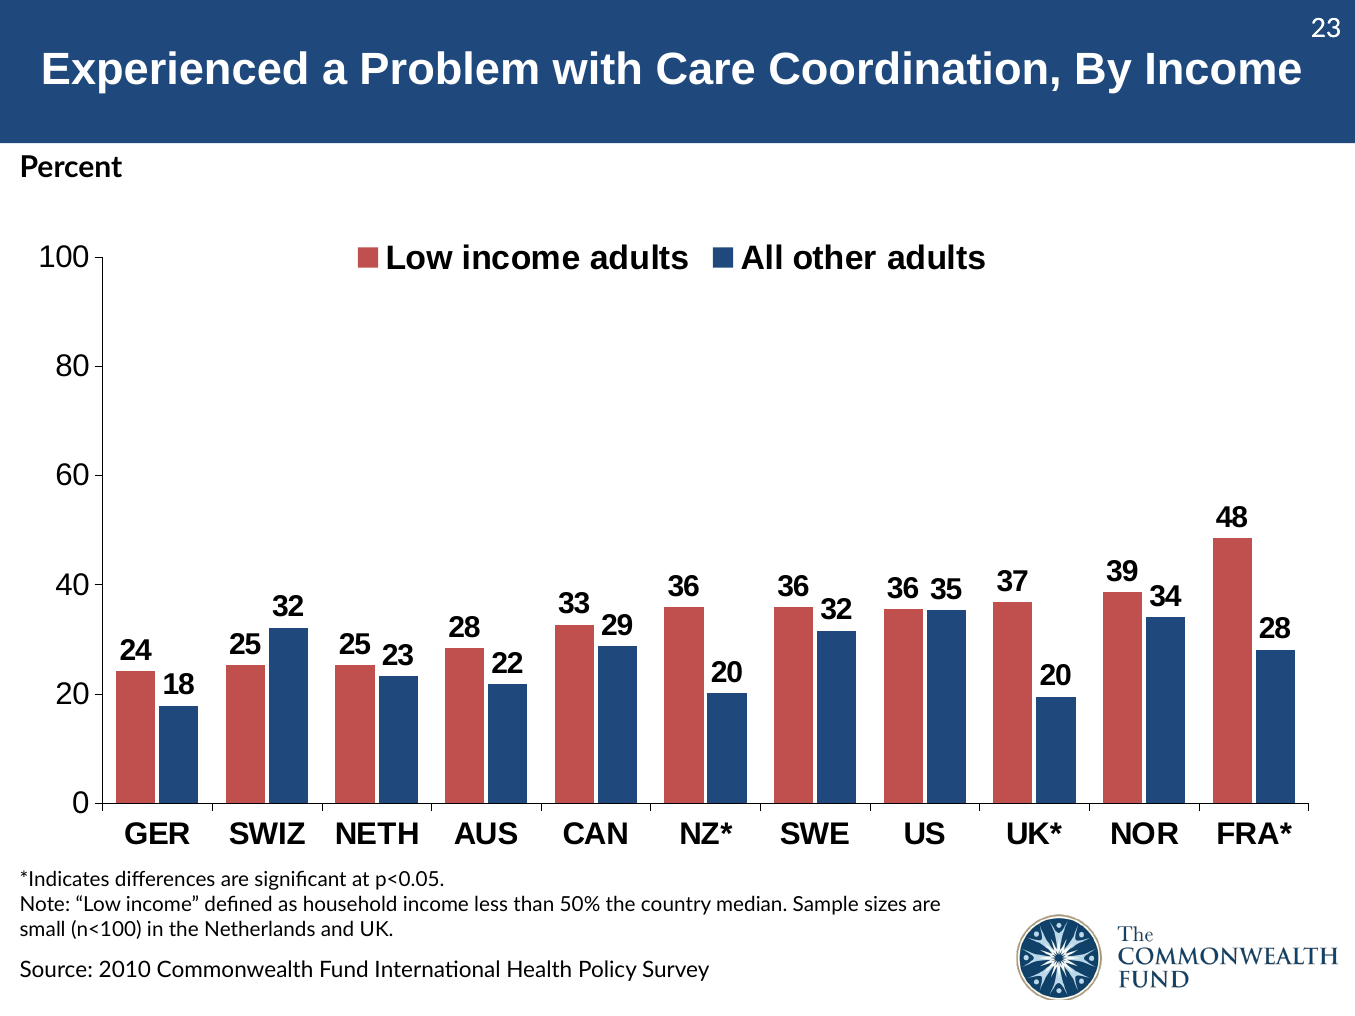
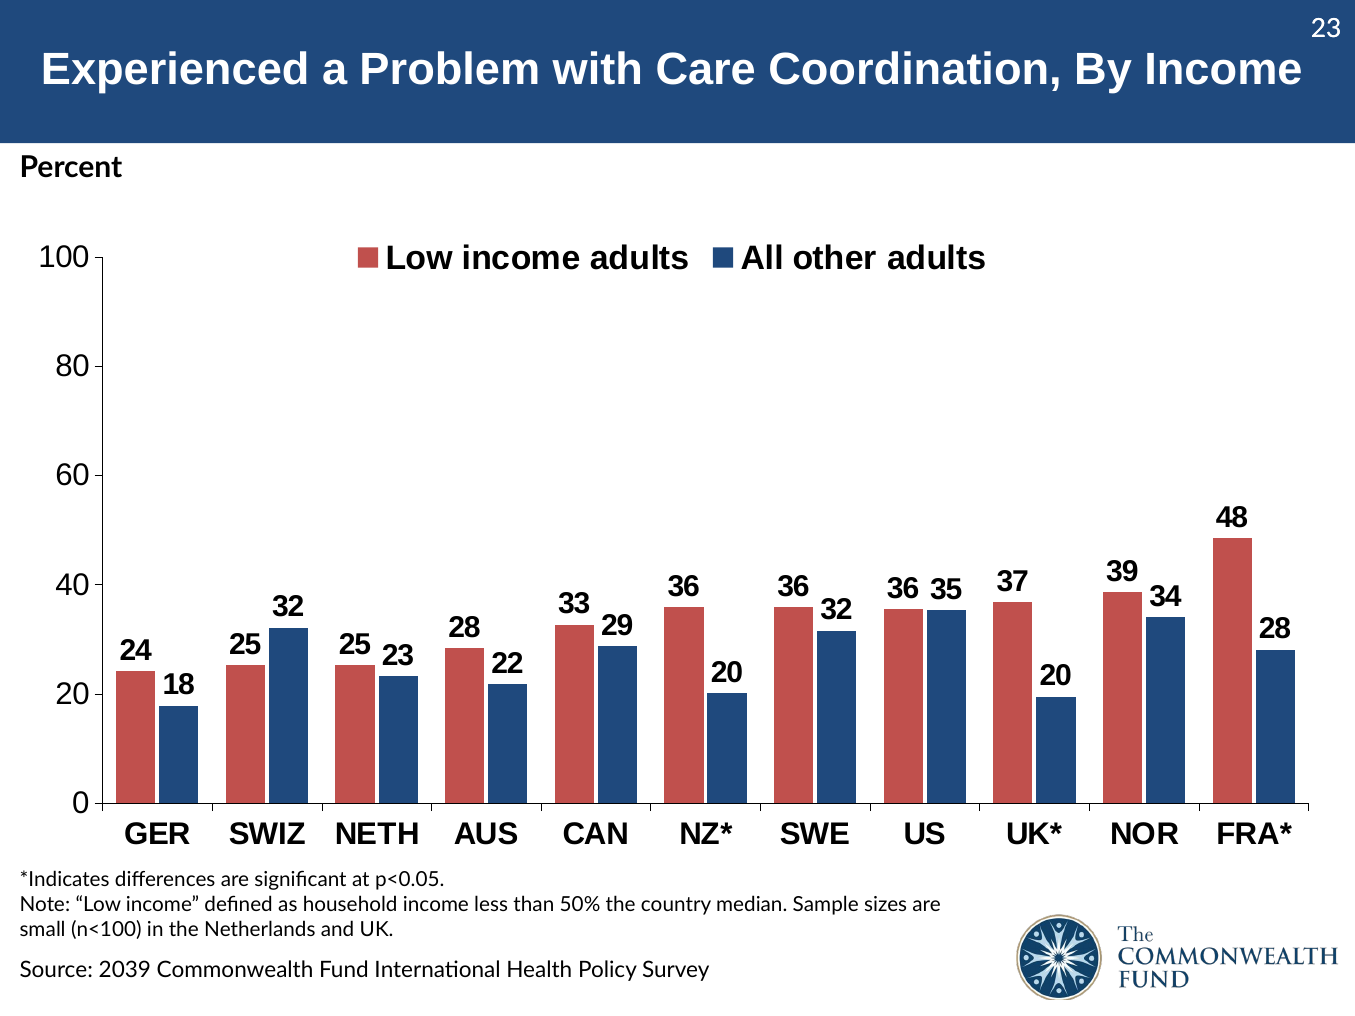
2010: 2010 -> 2039 (125, 970)
